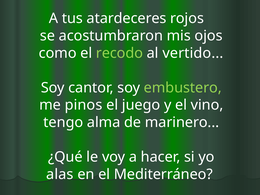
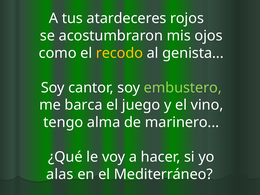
recodo colour: light green -> yellow (119, 53)
vertido: vertido -> genista (193, 53)
pinos: pinos -> barca (84, 105)
